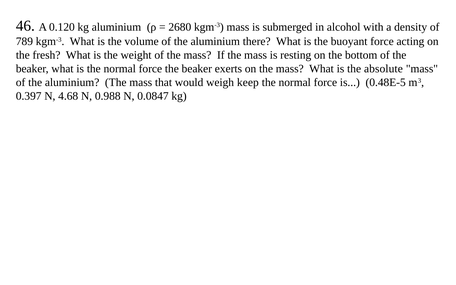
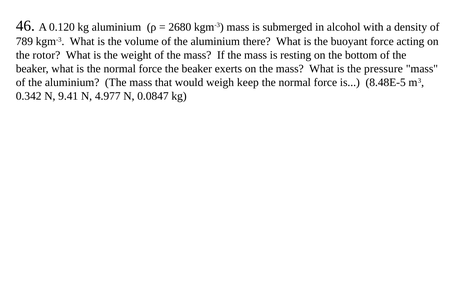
fresh: fresh -> rotor (46, 55)
absolute: absolute -> pressure (383, 69)
0.48E-5: 0.48E-5 -> 8.48E-5 (386, 82)
0.397: 0.397 -> 0.342 (29, 96)
4.68: 4.68 -> 9.41 (68, 96)
0.988: 0.988 -> 4.977 (108, 96)
